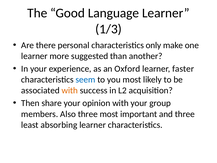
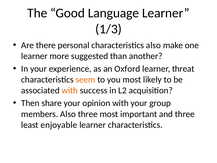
characteristics only: only -> also (153, 45)
faster: faster -> threat (183, 69)
seem colour: blue -> orange (85, 79)
absorbing: absorbing -> enjoyable (59, 125)
